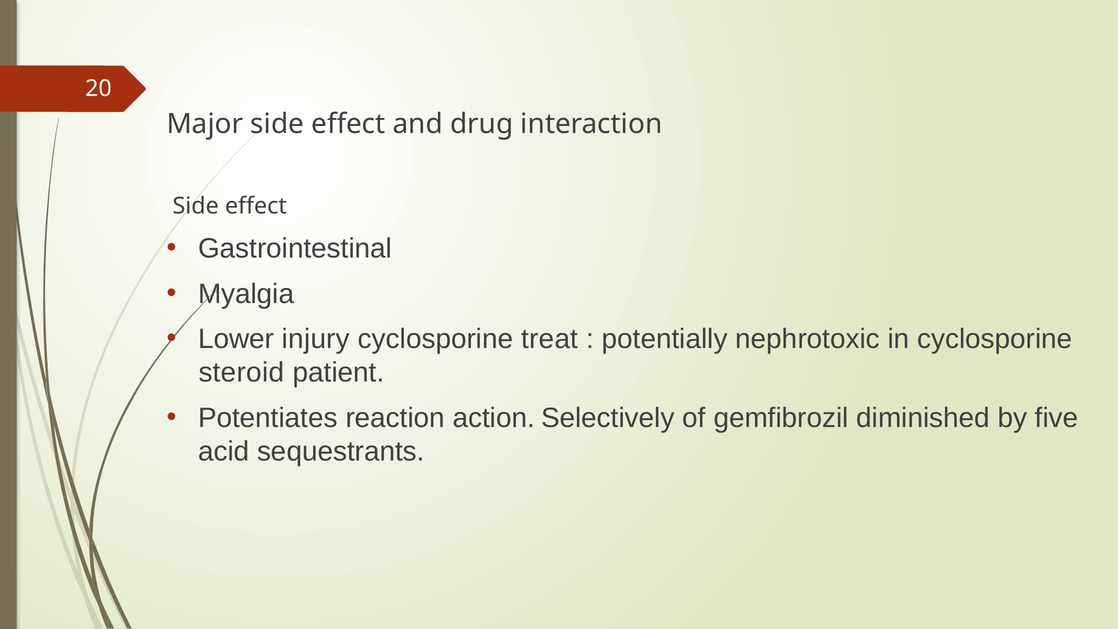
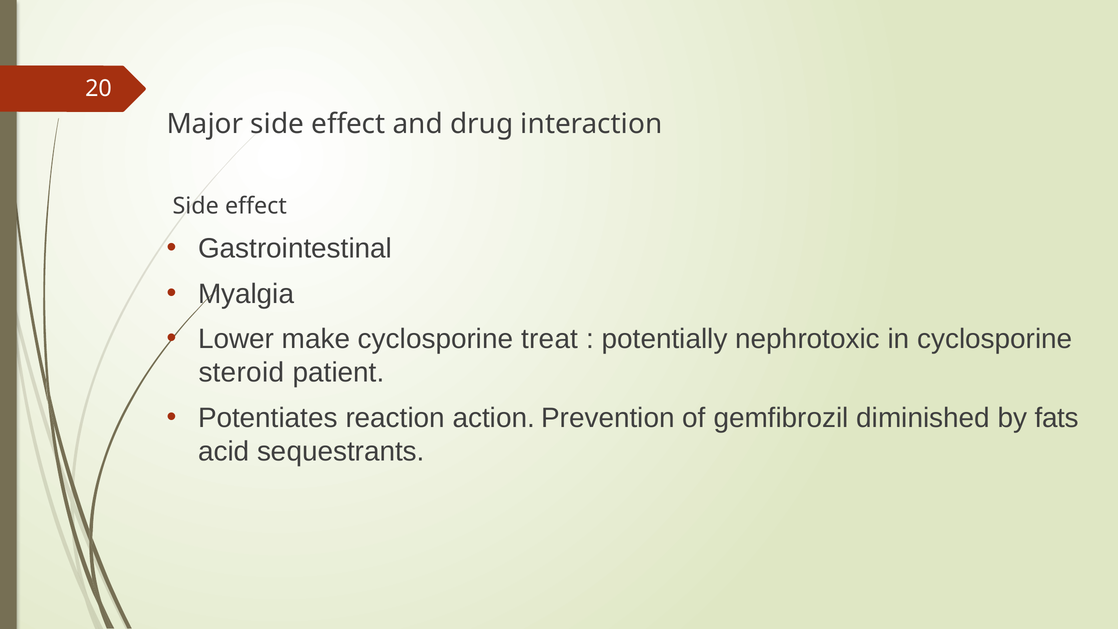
injury: injury -> make (316, 339)
Selectively: Selectively -> Prevention (608, 418)
five: five -> fats (1057, 418)
